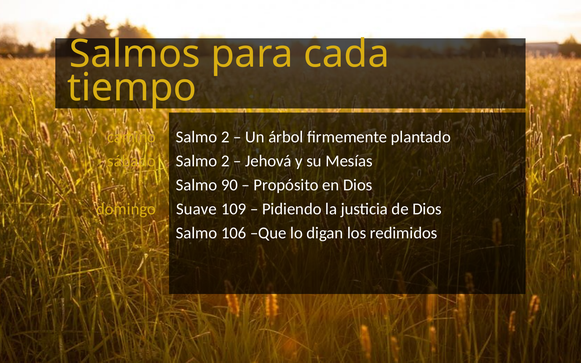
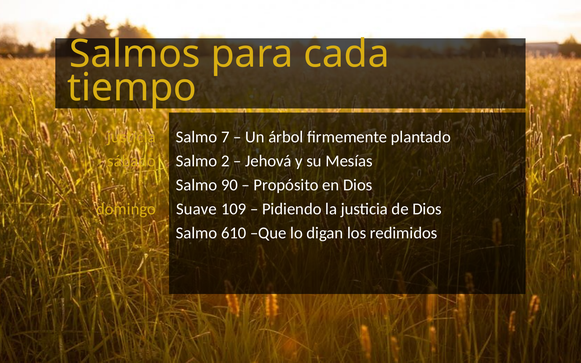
camino: camino -> justicia (131, 137)
2: 2 -> 7 (225, 137)
106: 106 -> 610 (234, 233)
